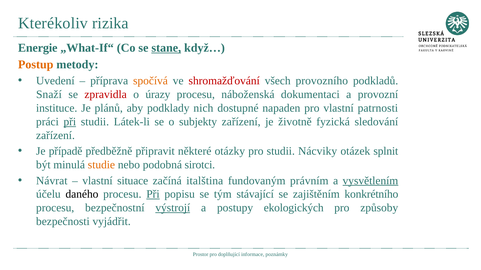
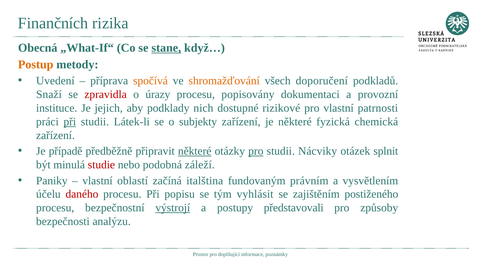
Kterékoliv: Kterékoliv -> Finančních (53, 23)
Energie: Energie -> Obecná (38, 48)
shromažďování colour: red -> orange (224, 81)
provozního: provozního -> doporučení (322, 81)
náboženská: náboženská -> popisovány (248, 95)
plánů: plánů -> jejich (109, 108)
napaden: napaden -> rizikové (281, 108)
je životně: životně -> některé (295, 122)
sledování: sledování -> chemická (376, 122)
některé underline: none -> present (195, 151)
pro underline: none -> present (256, 151)
studie colour: orange -> red (101, 165)
sirotci: sirotci -> záleží (200, 165)
Návrat: Návrat -> Paniky (52, 181)
situace: situace -> oblastí (133, 181)
vysvětlením underline: present -> none (370, 181)
daného colour: black -> red (82, 195)
Při underline: present -> none (153, 195)
stávající: stávající -> vyhlásit (255, 195)
konkrétního: konkrétního -> postiženého (371, 195)
ekologických: ekologických -> představovali (294, 208)
vyjádřit: vyjádřit -> analýzu (112, 222)
